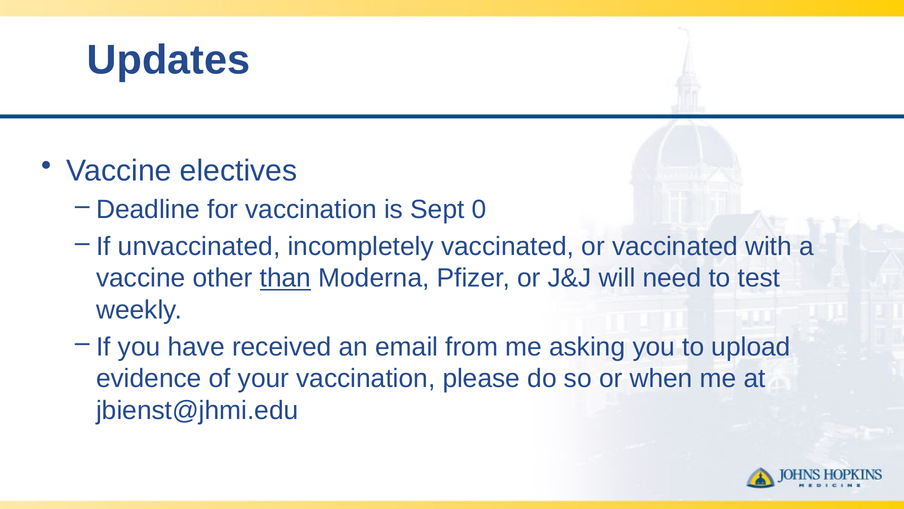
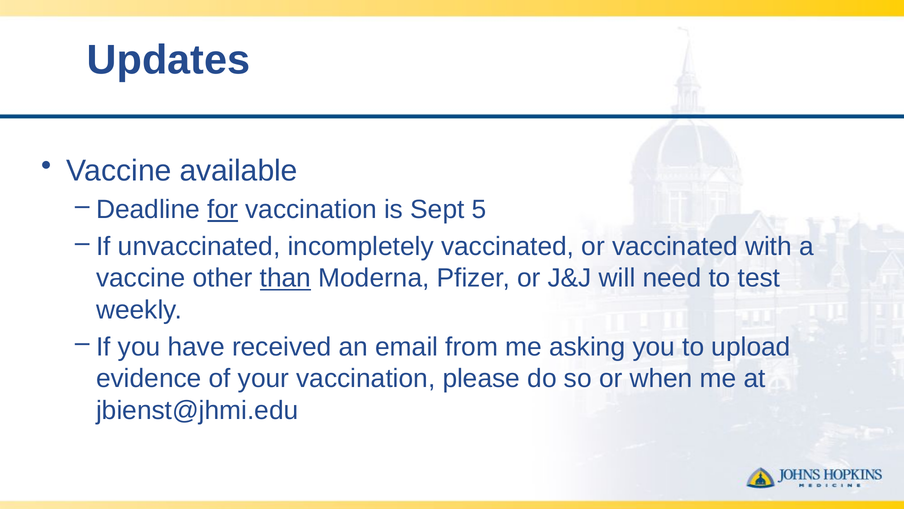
electives: electives -> available (239, 170)
for underline: none -> present (223, 209)
0: 0 -> 5 (479, 209)
